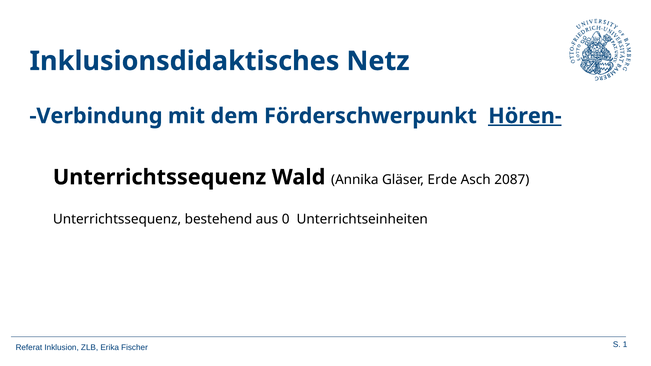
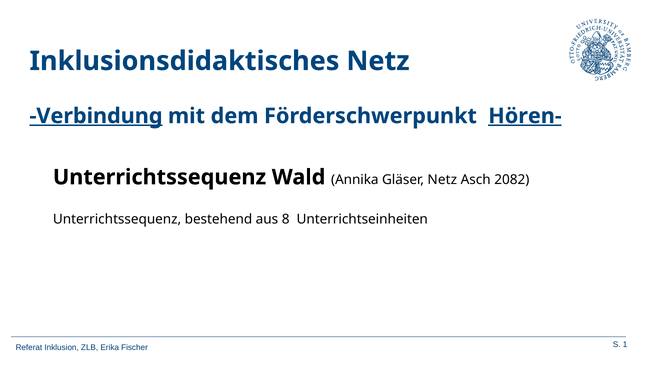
Verbindung underline: none -> present (96, 116)
Gläser Erde: Erde -> Netz (442, 180)
2087: 2087 -> 2082 (512, 180)
0: 0 -> 8 (286, 220)
